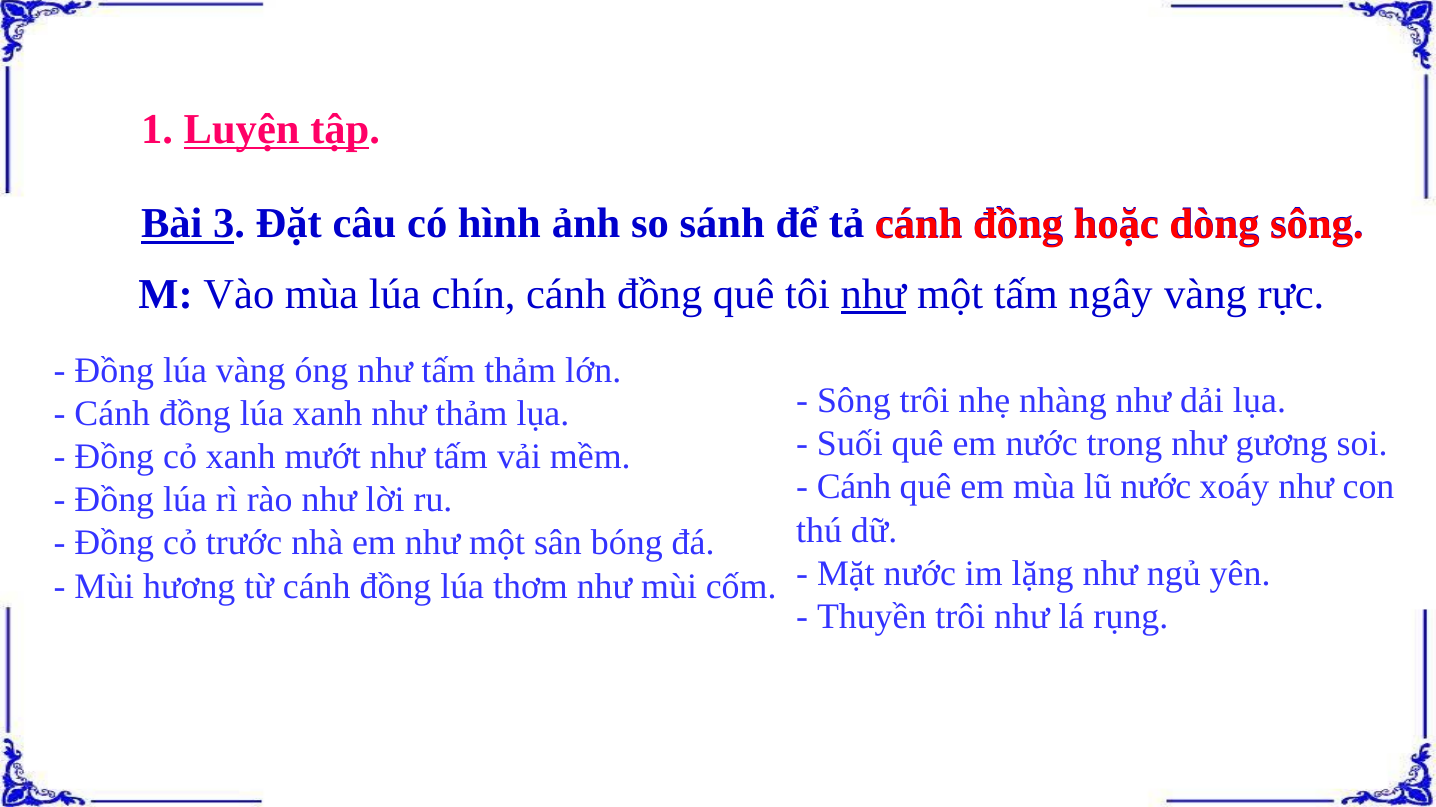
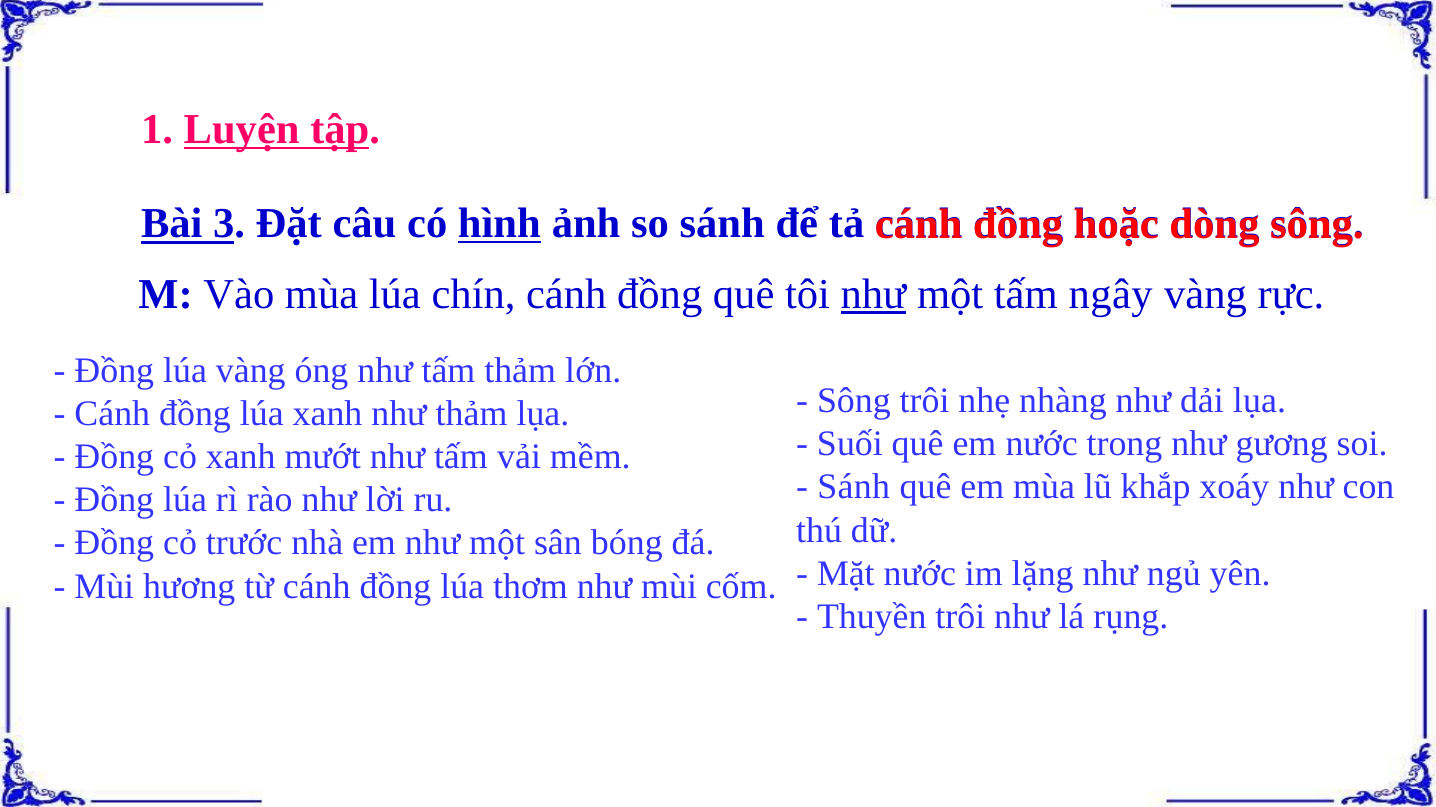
hình underline: none -> present (499, 224)
Cánh: Cánh -> Sánh (854, 487)
lũ nước: nước -> khắp (1156, 487)
